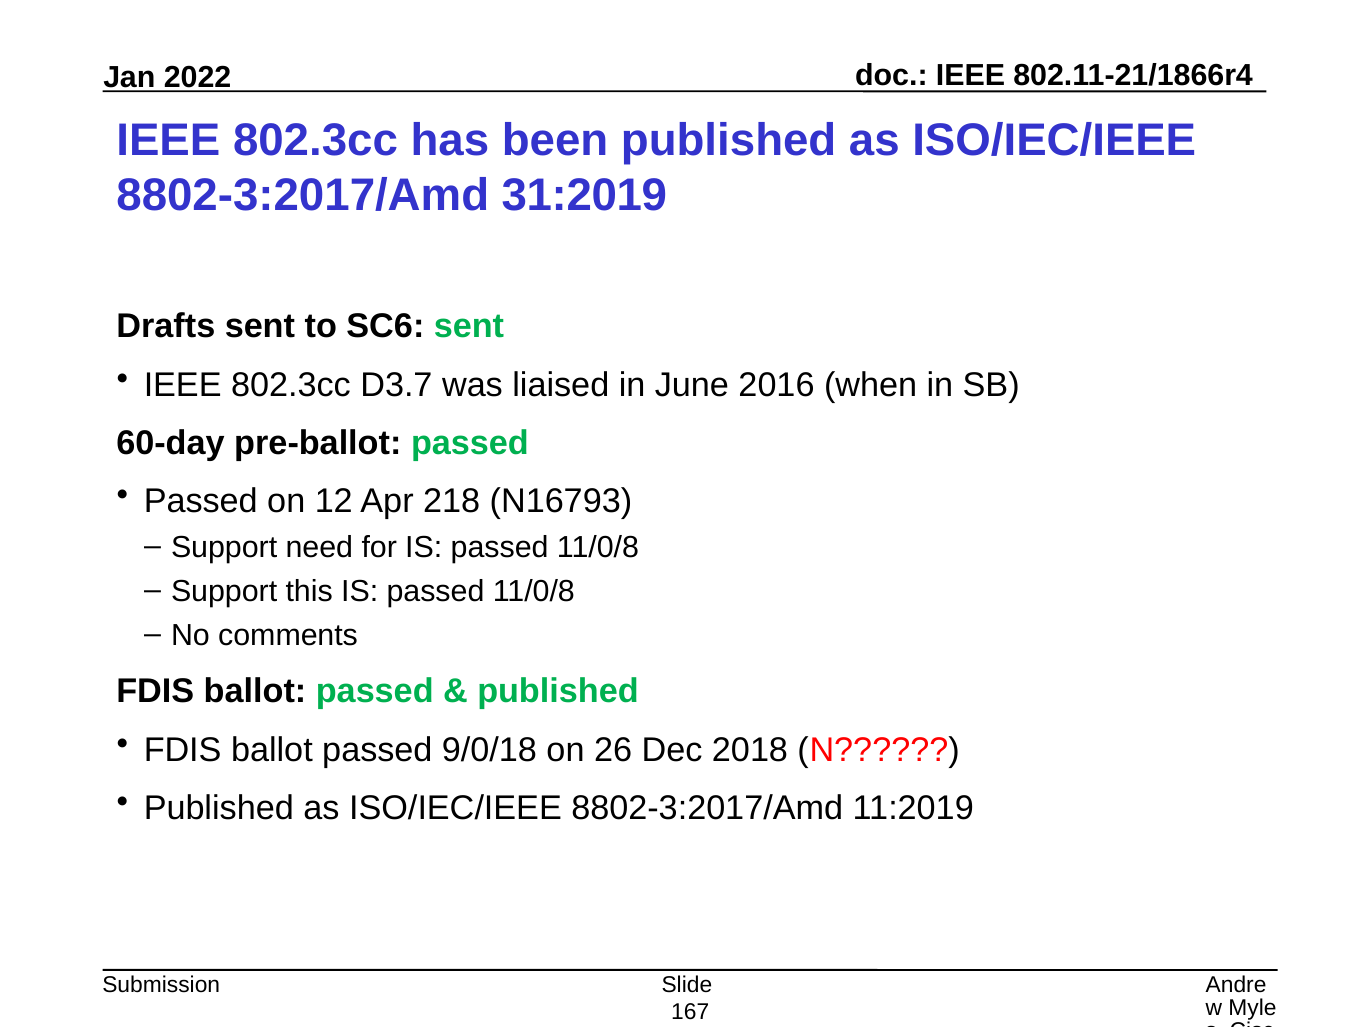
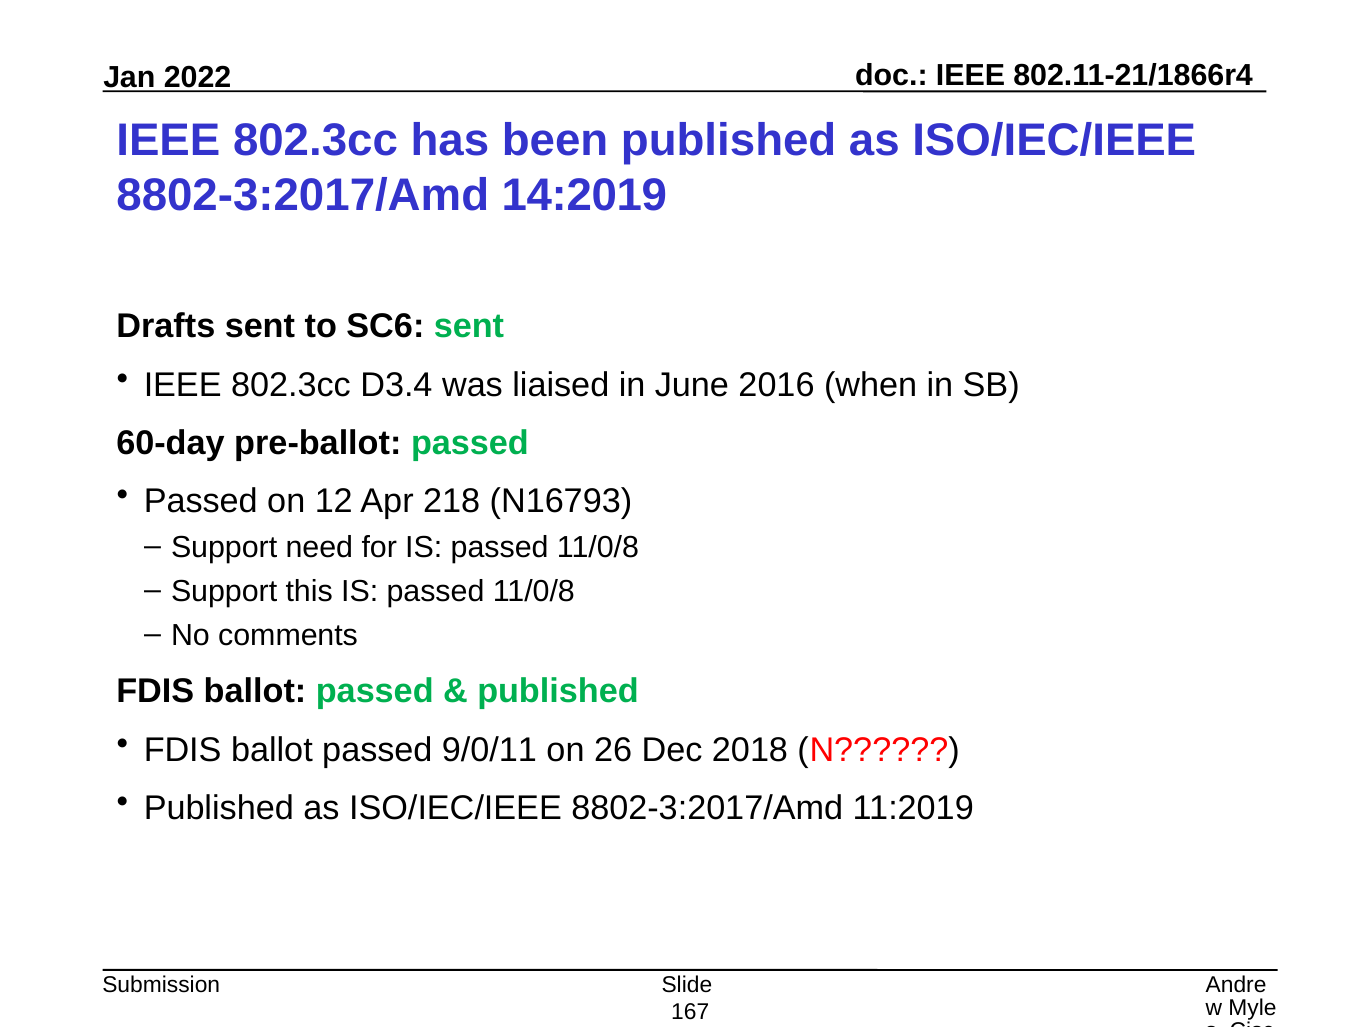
31:2019: 31:2019 -> 14:2019 (584, 195)
D3.7: D3.7 -> D3.4 (396, 385)
9/0/18: 9/0/18 -> 9/0/11 (489, 750)
